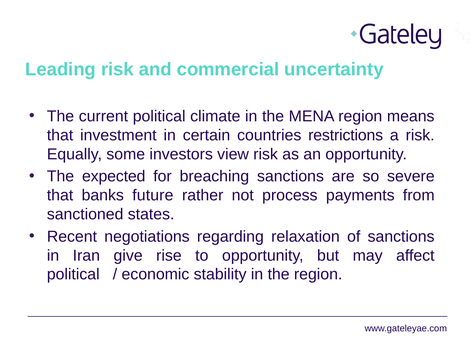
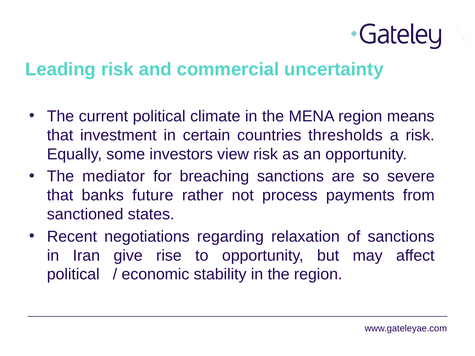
restrictions: restrictions -> thresholds (346, 135)
expected: expected -> mediator (114, 176)
